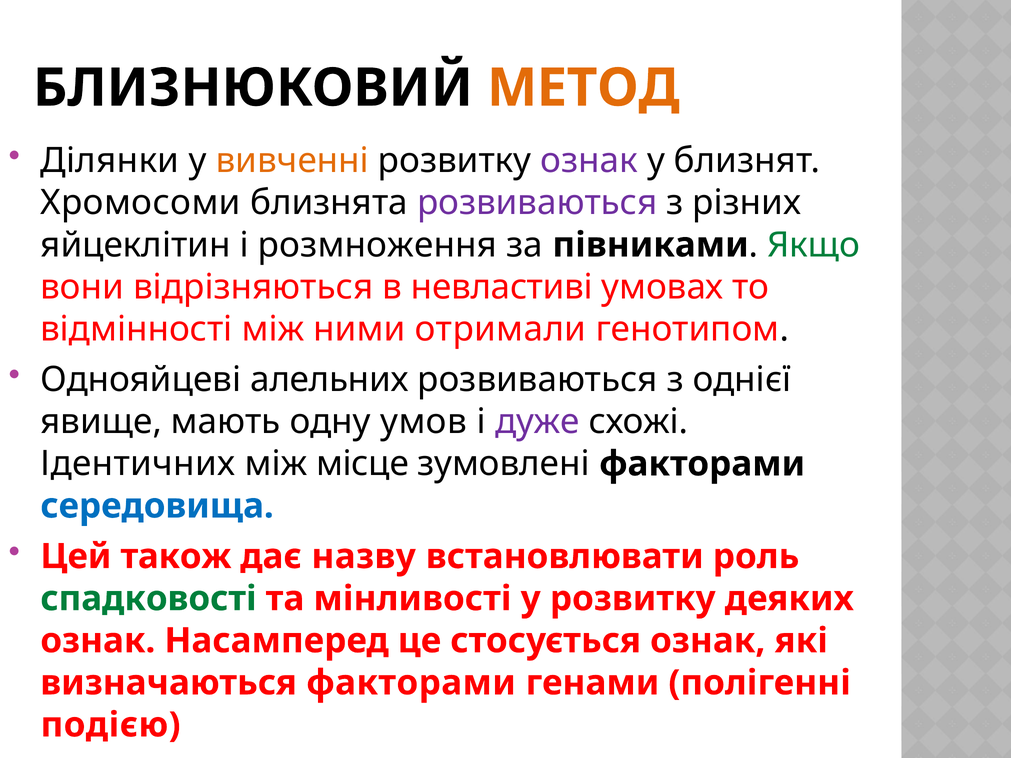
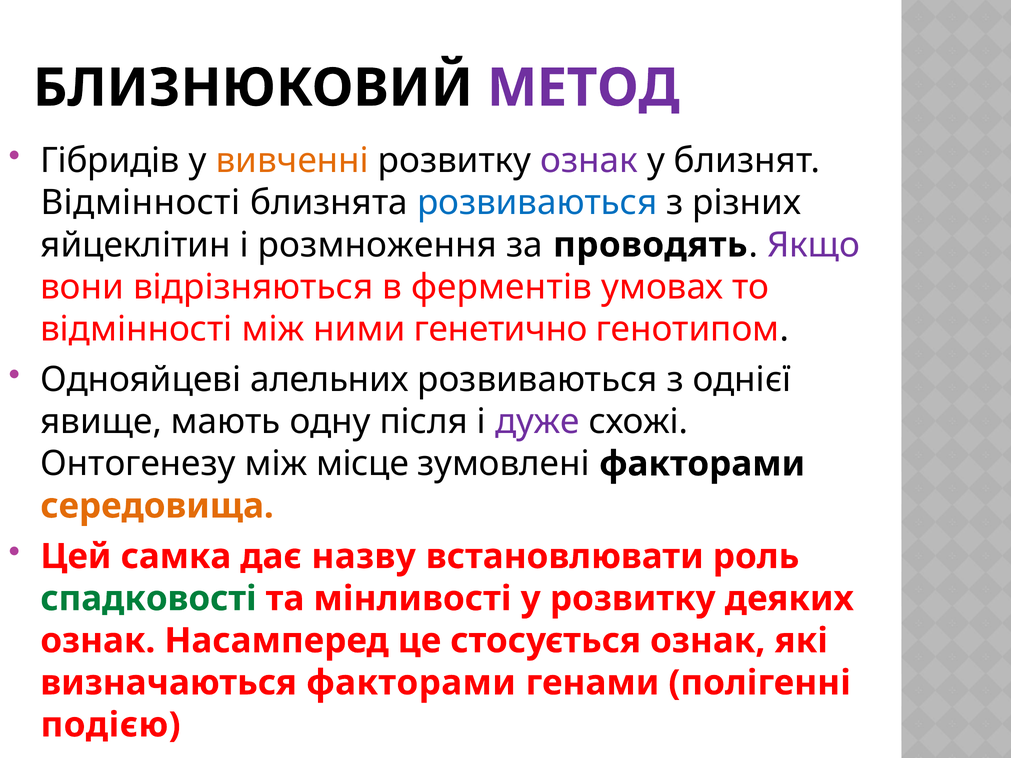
МЕТОД colour: orange -> purple (583, 88)
Ділянки: Ділянки -> Гібридів (110, 161)
Хромосоми: Хромосоми -> Відмінності (140, 203)
розвиваються colour: purple -> blue (537, 203)
півниками: півниками -> проводять (650, 245)
Якщо colour: green -> purple (814, 245)
невластиві: невластиві -> ферментів (502, 287)
отримали: отримали -> генетично (501, 329)
умов: умов -> після (424, 422)
Ідентичних: Ідентичних -> Онтогенезу (138, 464)
середовища colour: blue -> orange (157, 506)
також: також -> самка (176, 557)
